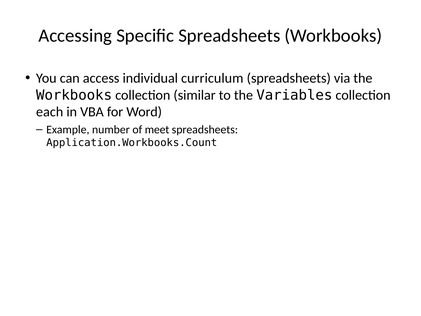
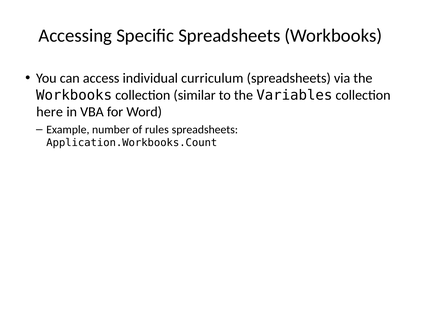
each: each -> here (50, 112)
meet: meet -> rules (157, 129)
